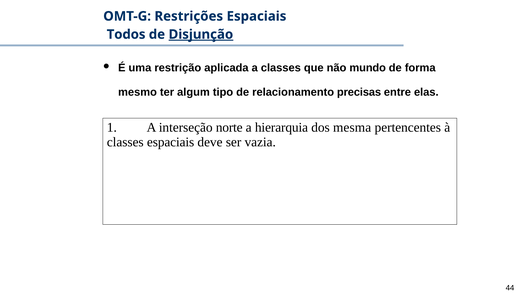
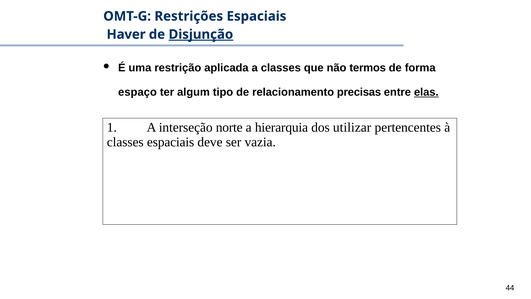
Todos: Todos -> Haver (126, 34)
mundo: mundo -> termos (368, 68)
mesmo: mesmo -> espaço (137, 92)
elas underline: none -> present (426, 92)
mesma: mesma -> utilizar (352, 127)
